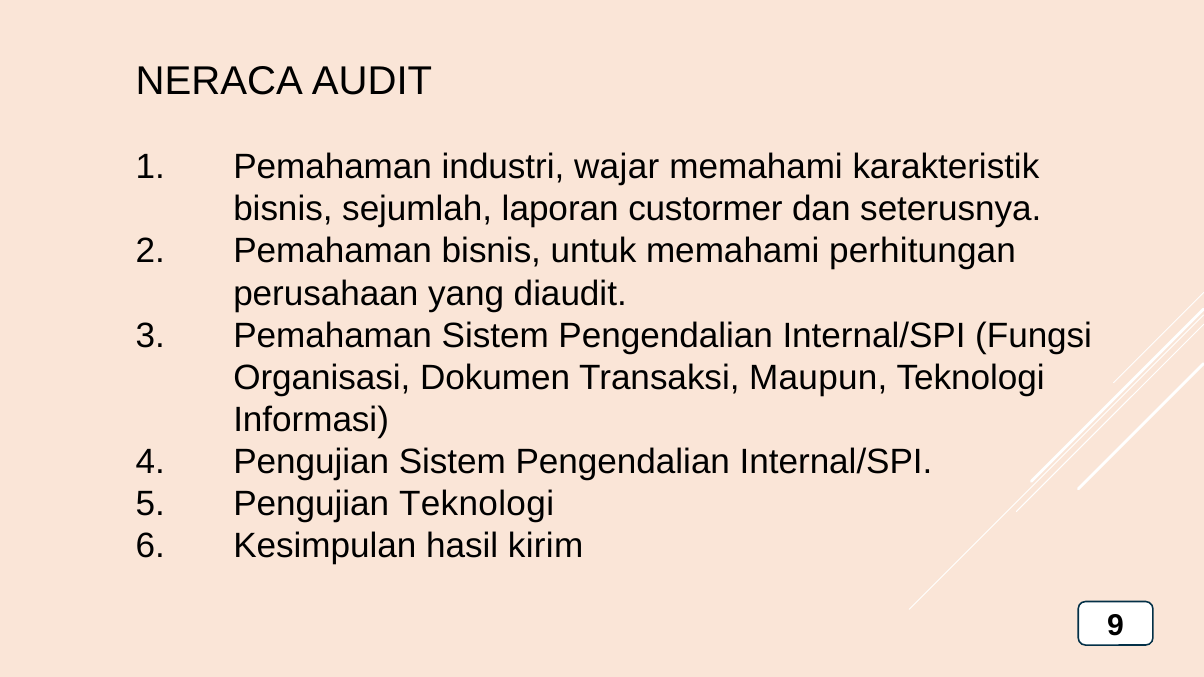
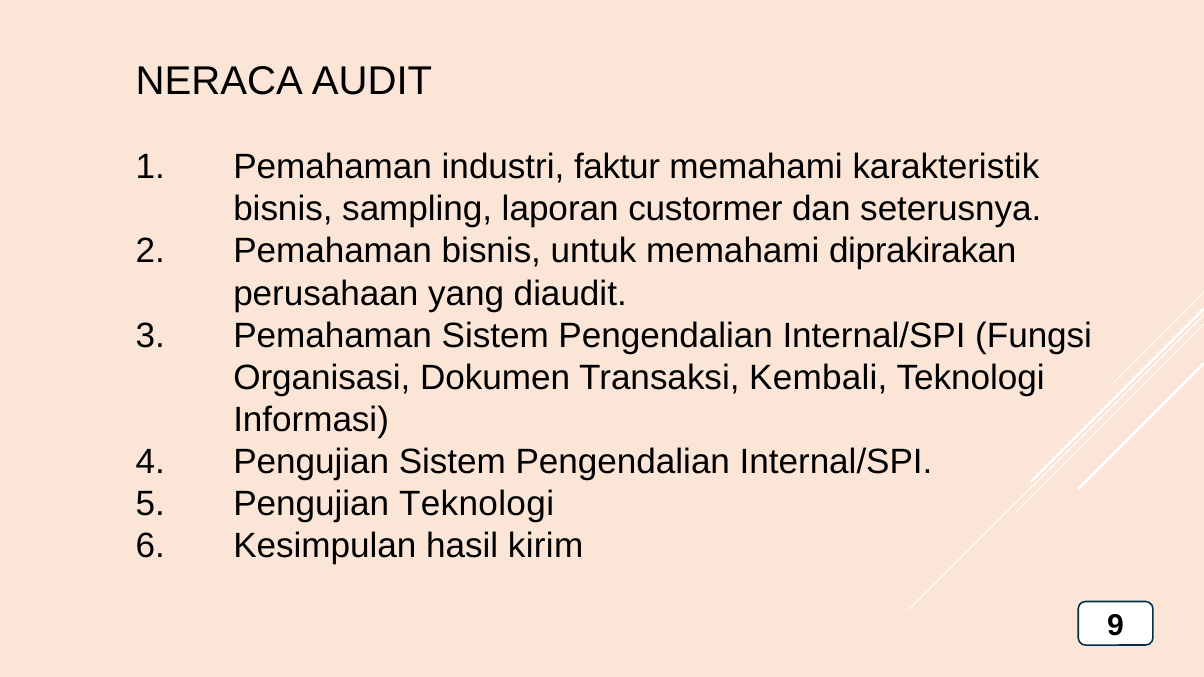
wajar: wajar -> faktur (617, 167)
sejumlah: sejumlah -> sampling (417, 209)
perhitungan: perhitungan -> diprakirakan (923, 251)
Maupun: Maupun -> Kembali (818, 378)
